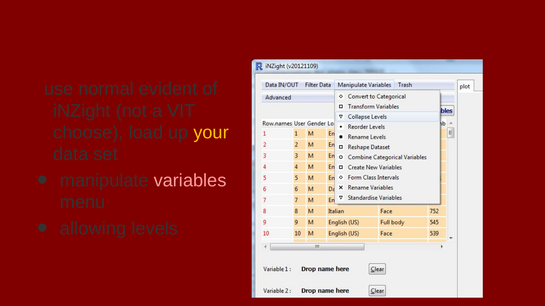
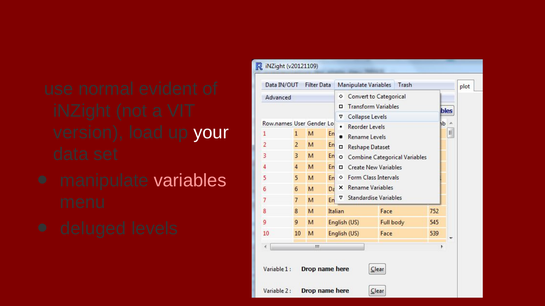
choose: choose -> version (88, 133)
your colour: yellow -> white (211, 133)
allowing: allowing -> deluged (93, 229)
